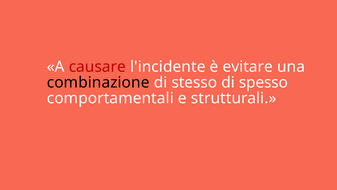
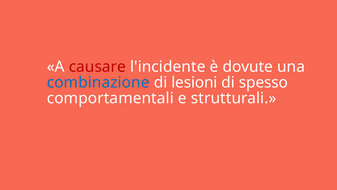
evitare: evitare -> dovute (248, 66)
combinazione colour: black -> blue (98, 82)
stesso: stesso -> lesioni (194, 82)
